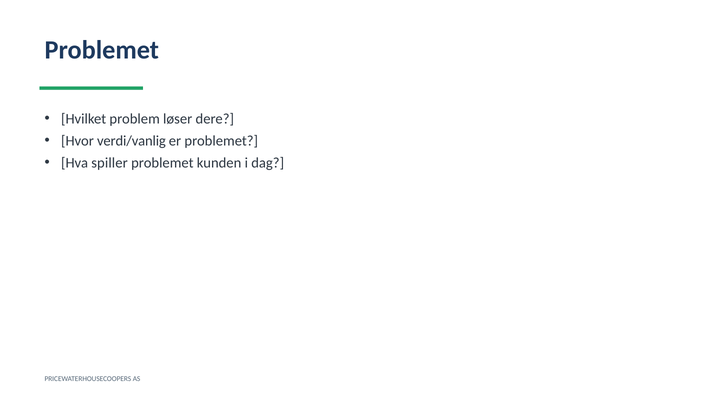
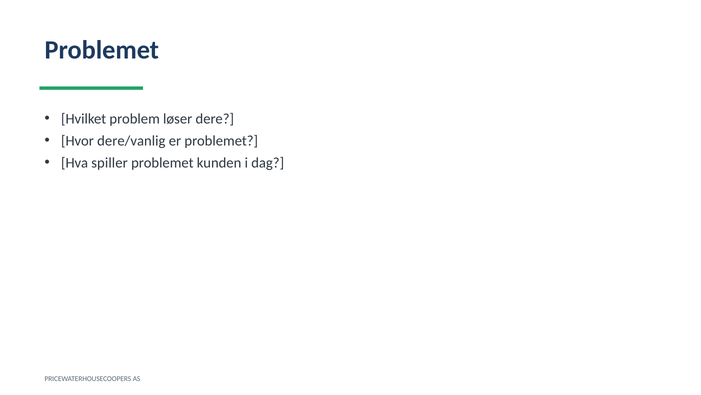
verdi/vanlig: verdi/vanlig -> dere/vanlig (131, 141)
